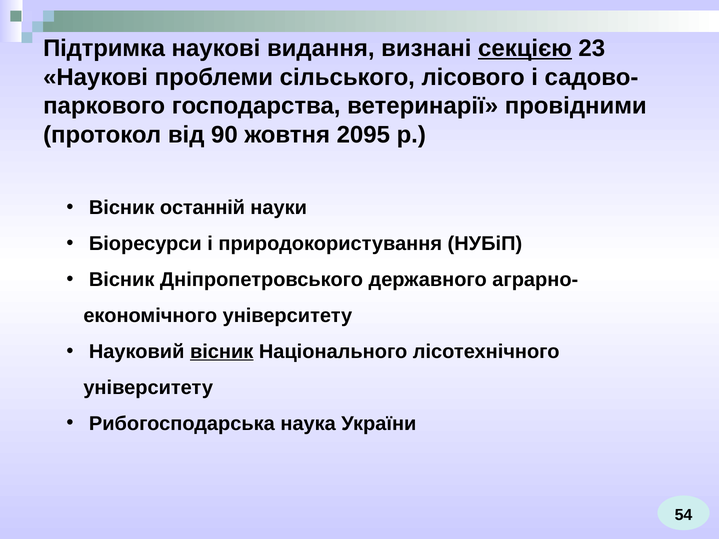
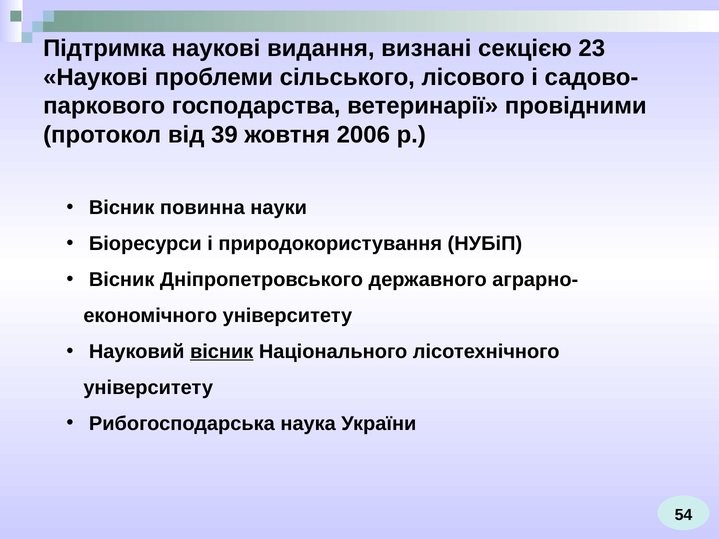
секцією underline: present -> none (525, 48)
90: 90 -> 39 (224, 135)
2095: 2095 -> 2006 (363, 135)
останній: останній -> повинна (202, 208)
